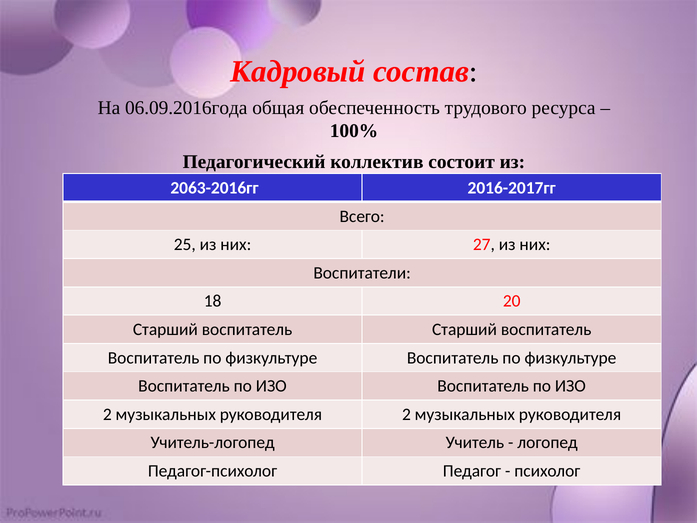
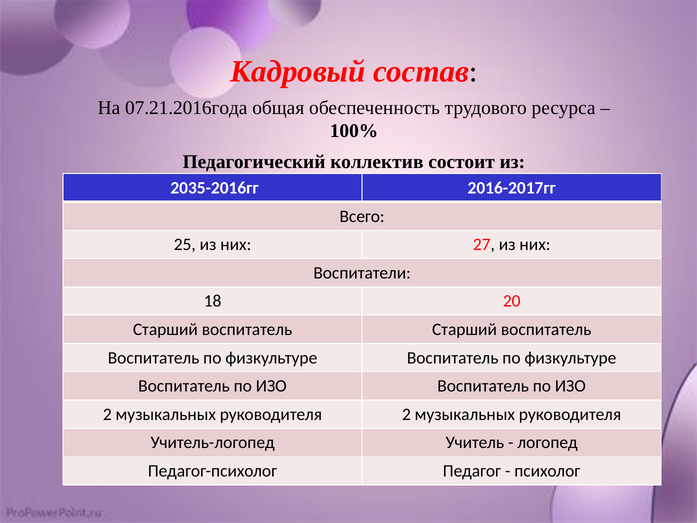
06.09.2016года: 06.09.2016года -> 07.21.2016года (186, 108)
2063-2016гг: 2063-2016гг -> 2035-2016гг (214, 188)
